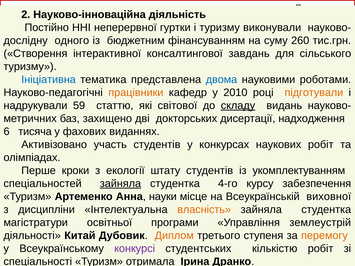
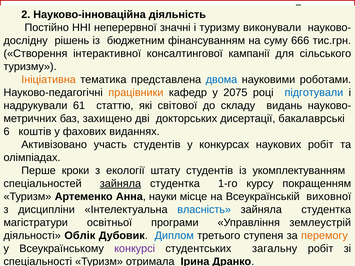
гуртки: гуртки -> значні (175, 27)
одного: одного -> рішень (72, 40)
260: 260 -> 666 (300, 40)
завдань: завдань -> кампанії (249, 54)
Ініціативна colour: blue -> orange (49, 80)
2010: 2010 -> 2075 (235, 93)
підготували colour: orange -> blue (314, 93)
59: 59 -> 61 (79, 106)
складу underline: present -> none (238, 106)
надходження: надходження -> бакалаврські (312, 119)
тисяча: тисяча -> коштів (35, 132)
4-го: 4-го -> 1-го (228, 184)
забезпечення: забезпечення -> покращенням (317, 184)
власність colour: orange -> blue (204, 210)
Китай: Китай -> Облік (80, 236)
Диплом colour: orange -> blue (174, 236)
кількістю: кількістю -> загальну (275, 249)
